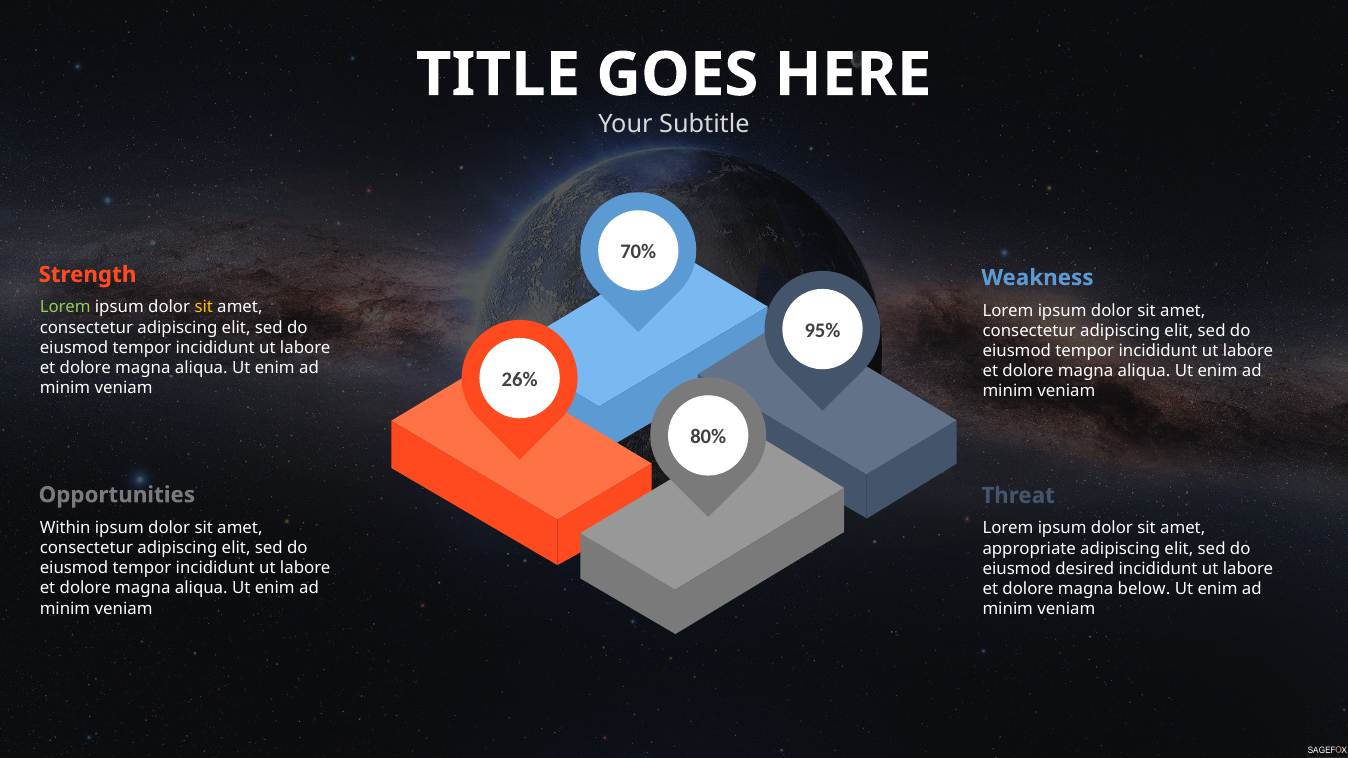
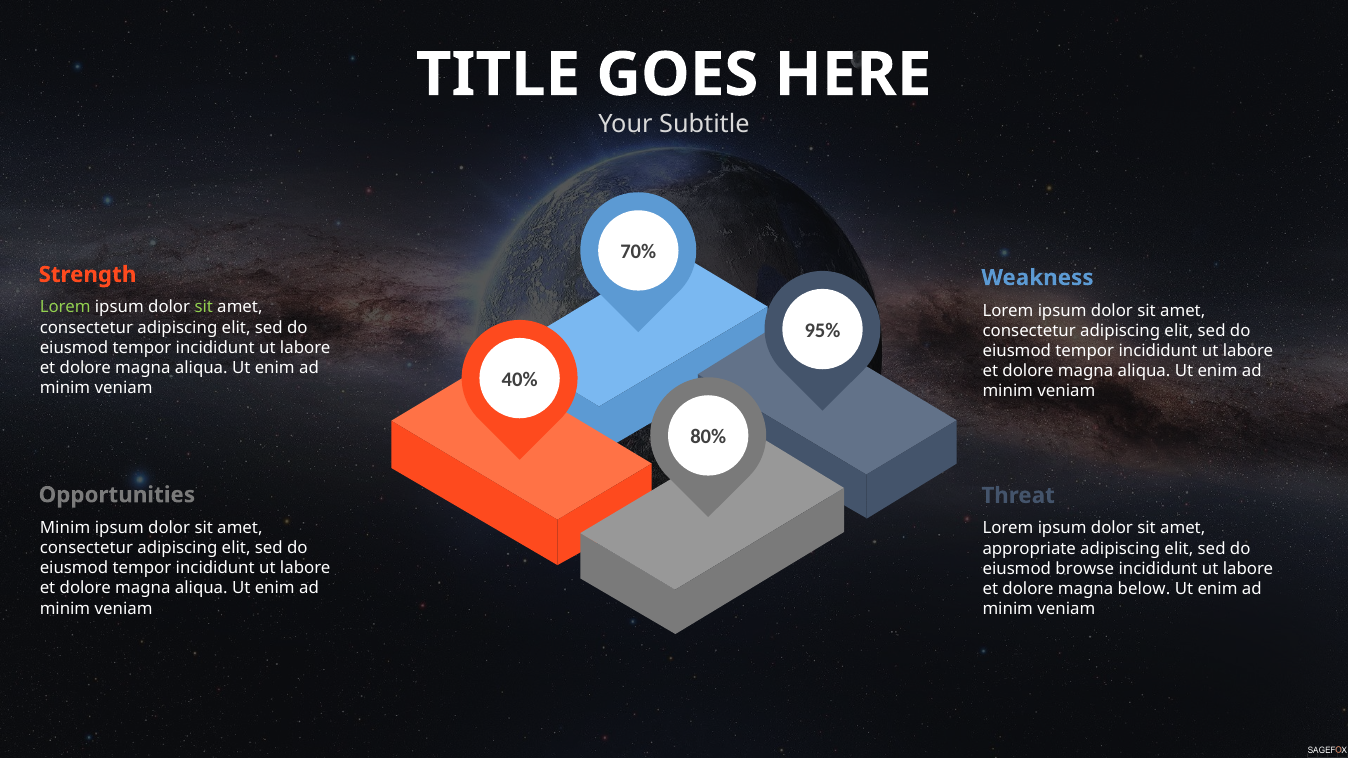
sit colour: yellow -> light green (204, 307)
26%: 26% -> 40% (520, 380)
Within: Within -> Minim (65, 528)
desired: desired -> browse (1085, 569)
